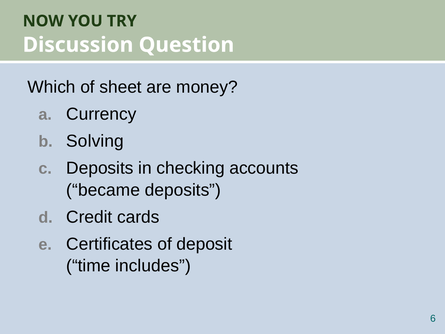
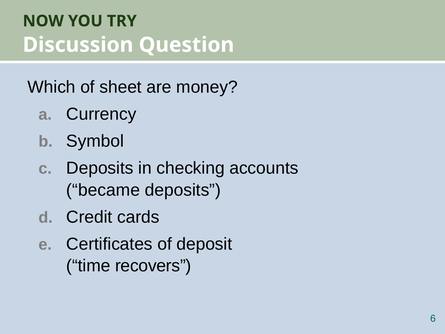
Solving: Solving -> Symbol (95, 141)
includes: includes -> recovers (153, 266)
